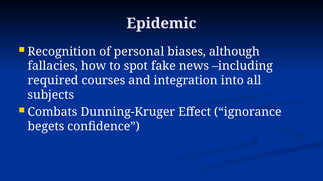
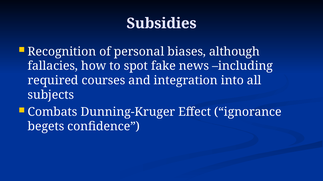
Epidemic: Epidemic -> Subsidies (161, 23)
